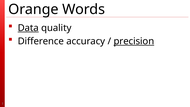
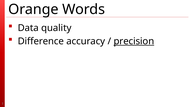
Data underline: present -> none (28, 28)
